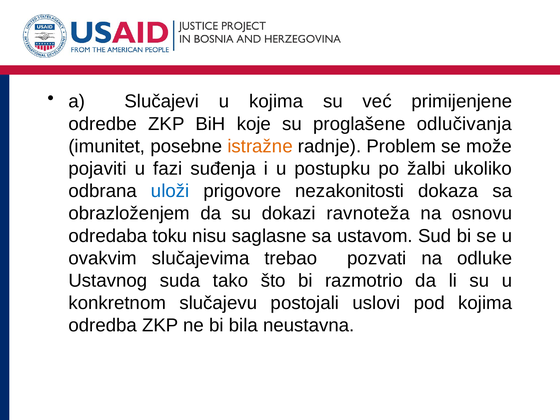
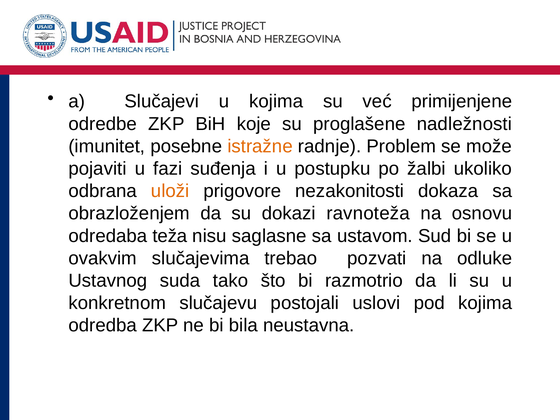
odlučivanja: odlučivanja -> nadležnosti (464, 124)
uloži colour: blue -> orange (170, 191)
toku: toku -> teža (170, 236)
